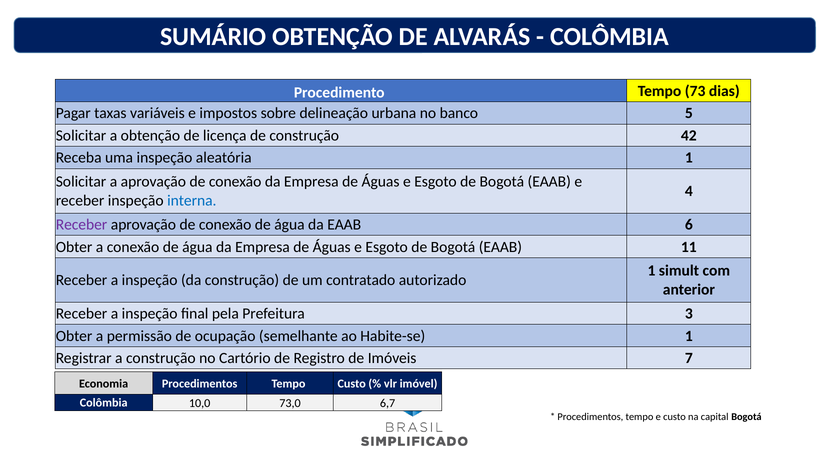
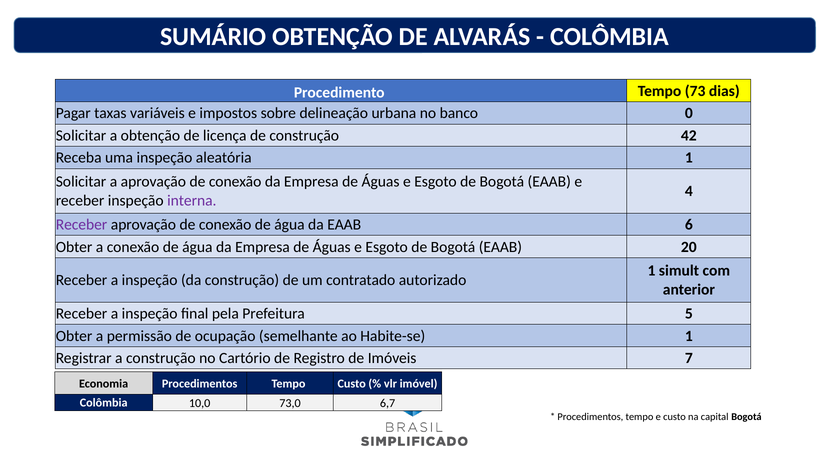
5: 5 -> 0 (689, 113)
interna colour: blue -> purple (192, 201)
11: 11 -> 20 (689, 247)
3: 3 -> 5 (689, 314)
